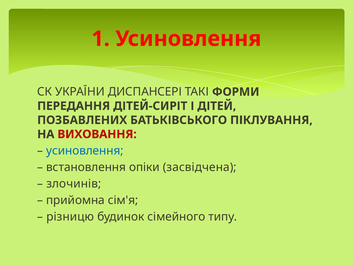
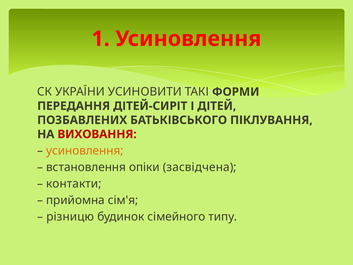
ДИСПАНСЕРІ: ДИСПАНСЕРІ -> УСИНОВИТИ (145, 92)
усиновлення colour: blue -> orange (85, 151)
злочинів: злочинів -> контакти (74, 184)
